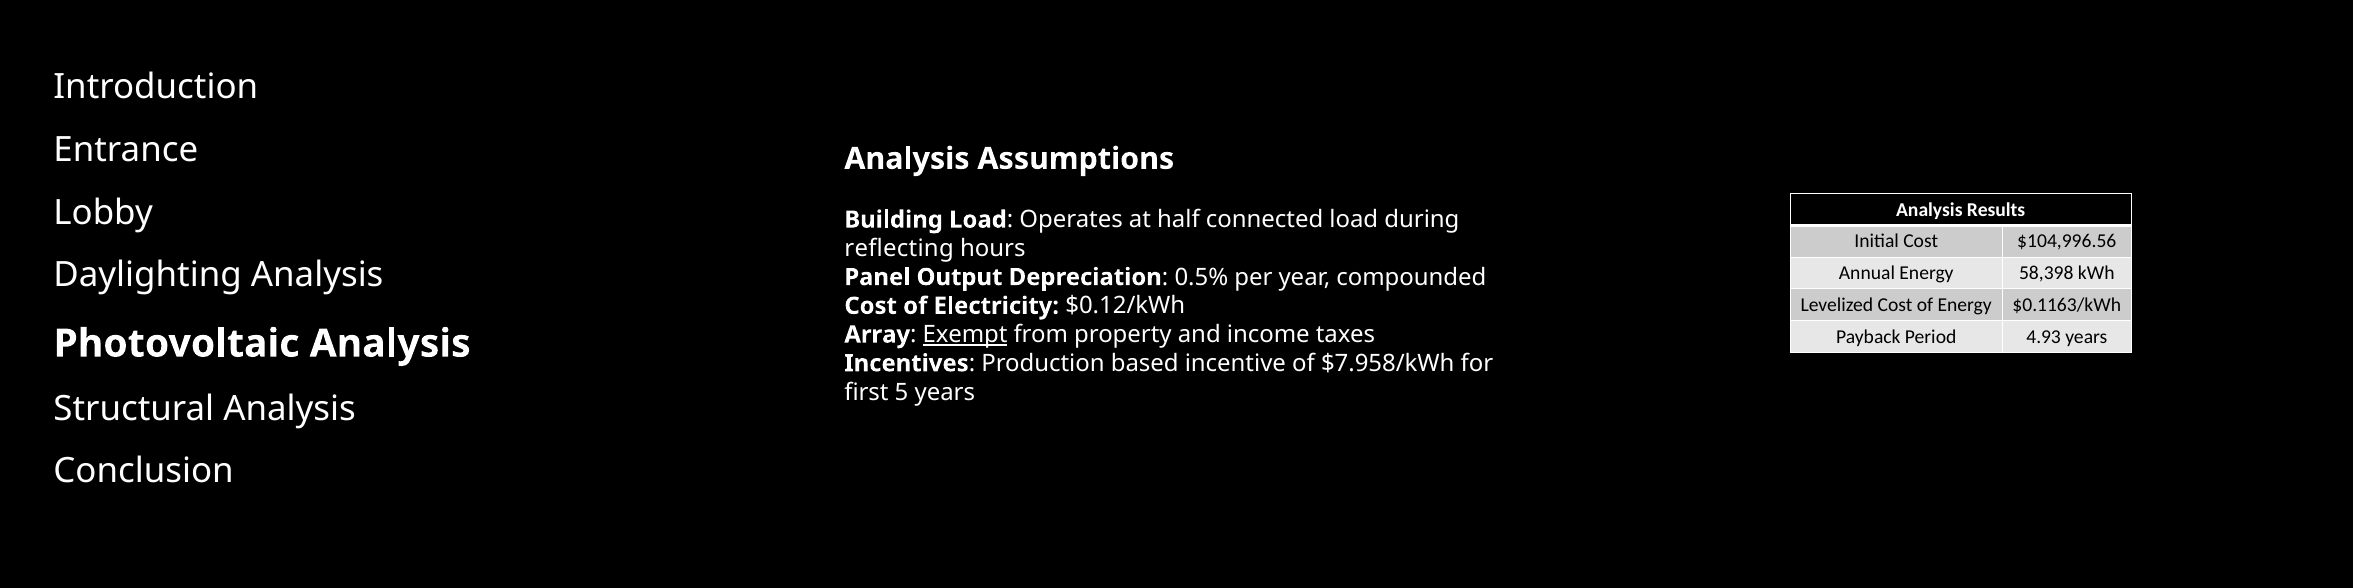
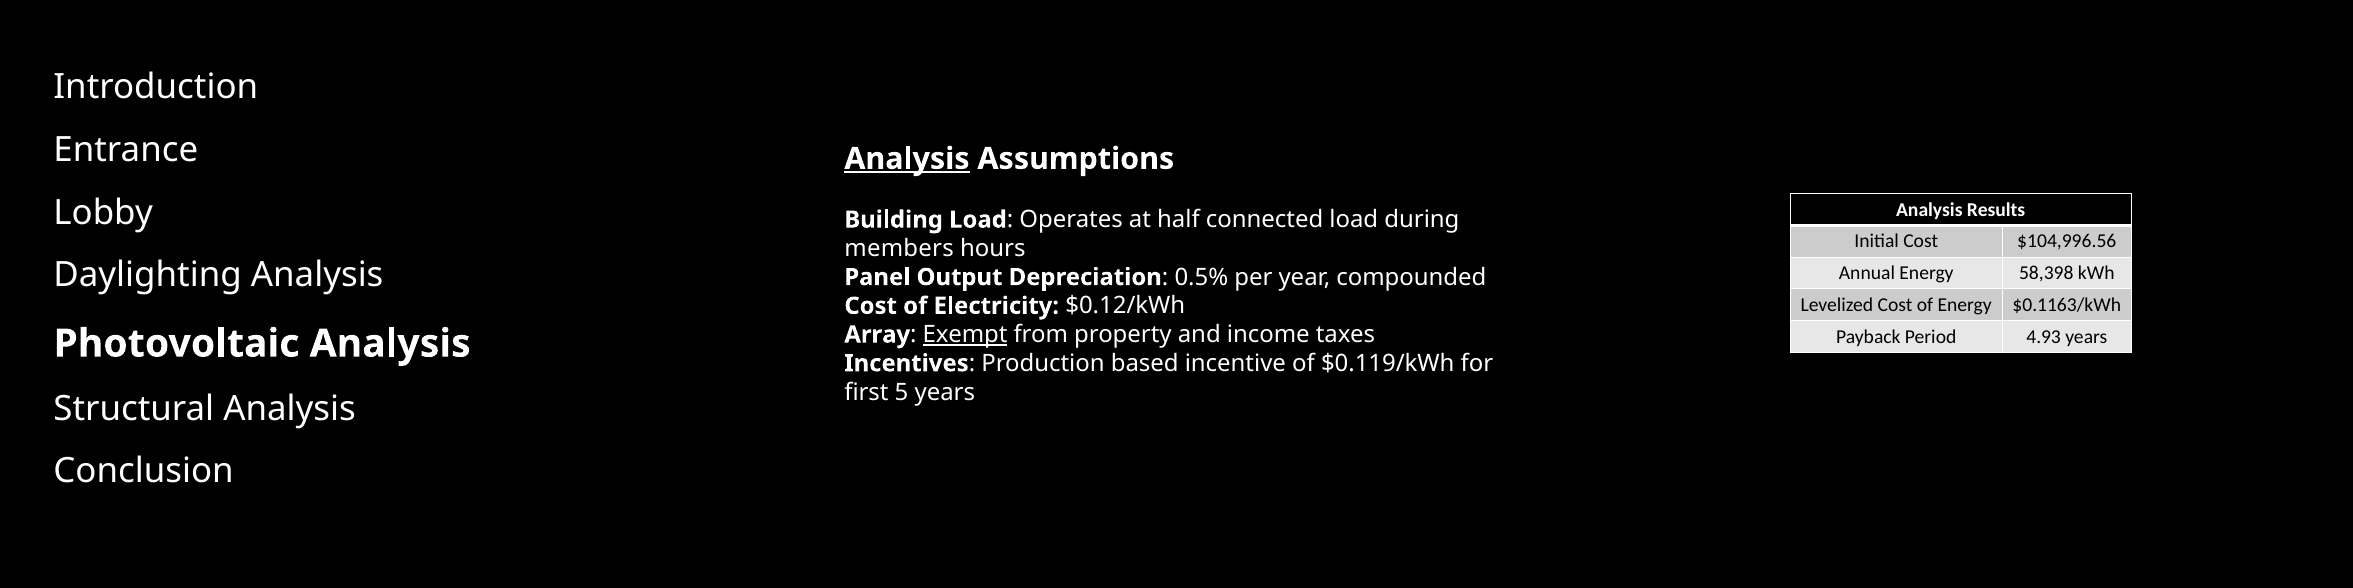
Analysis underline: none -> present (907, 159)
reflecting: reflecting -> members (899, 249)
$7.958/kWh: $7.958/kWh -> $0.119/kWh (1388, 364)
